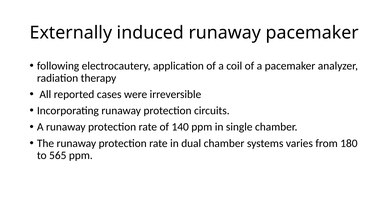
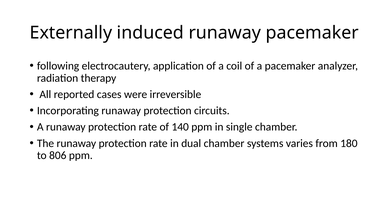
565: 565 -> 806 (58, 155)
